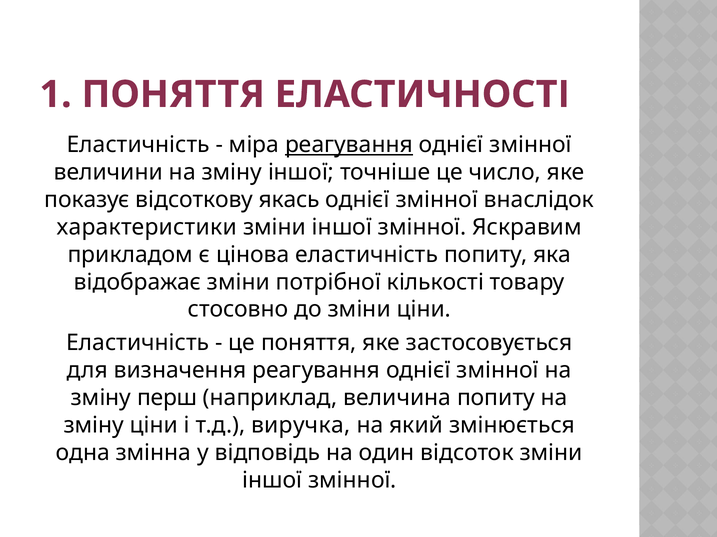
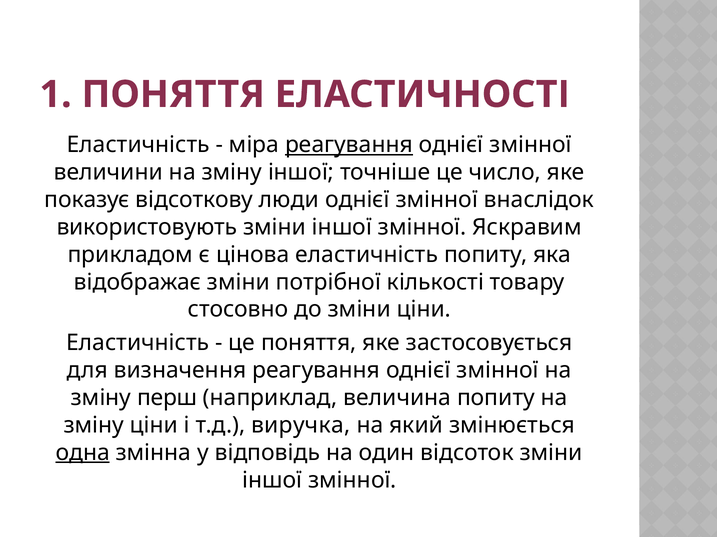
якась: якась -> люди (289, 200)
характеристики: характеристики -> використовують (147, 227)
одна underline: none -> present (83, 453)
